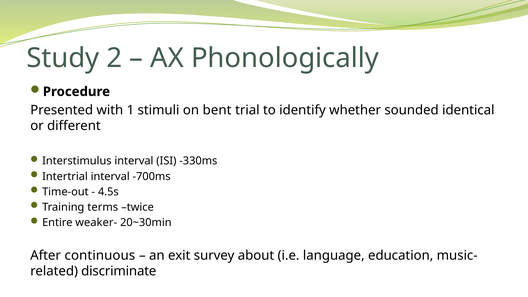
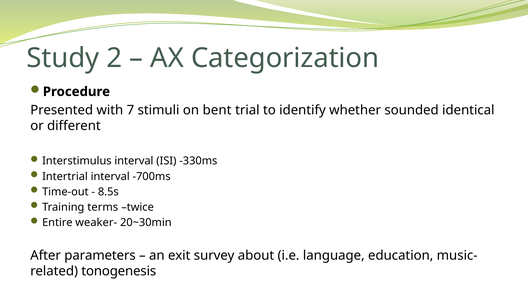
Phonologically: Phonologically -> Categorization (285, 58)
1: 1 -> 7 (130, 110)
4.5s: 4.5s -> 8.5s (108, 192)
continuous: continuous -> parameters (100, 255)
discriminate: discriminate -> tonogenesis (119, 271)
